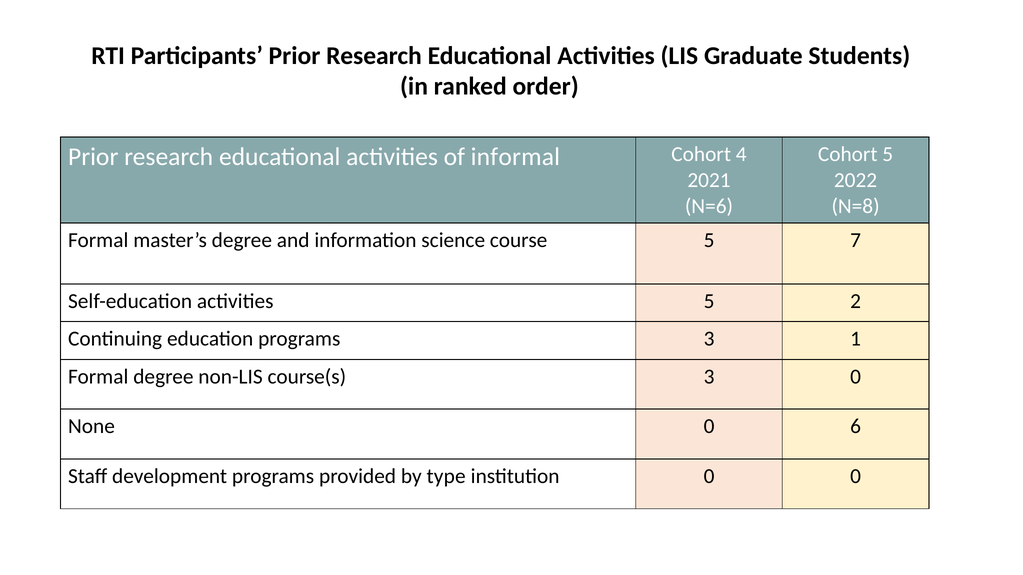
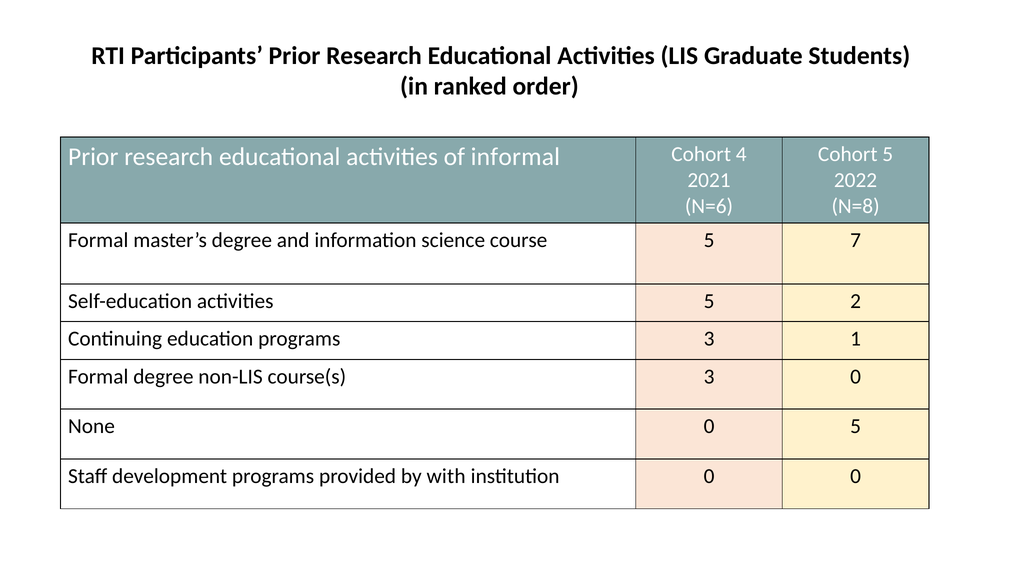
0 6: 6 -> 5 (856, 427)
type: type -> with (446, 476)
